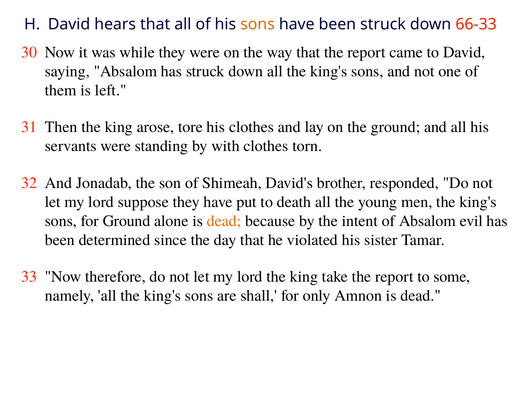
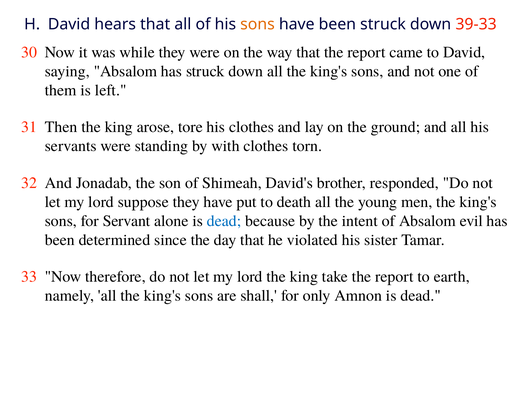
66-33: 66-33 -> 39-33 (476, 24)
for Ground: Ground -> Servant (127, 221)
dead colour: orange -> blue (224, 221)
some: some -> earth (452, 277)
